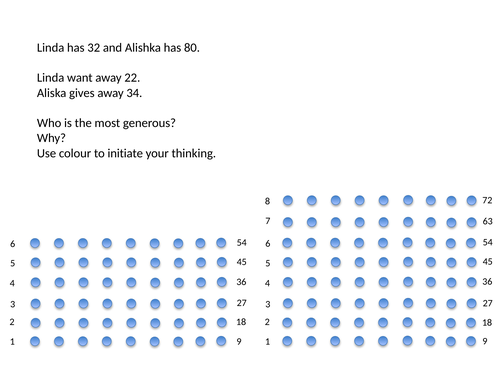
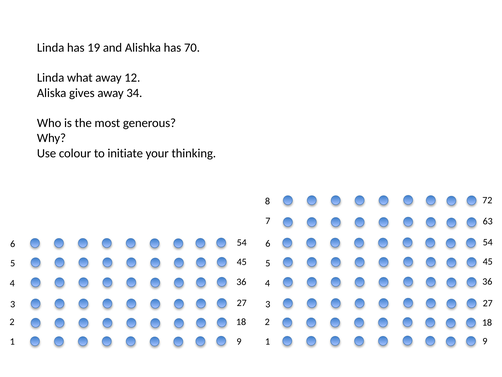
32: 32 -> 19 (94, 48)
80: 80 -> 70 (192, 48)
want: want -> what (80, 78)
22: 22 -> 12 (132, 78)
